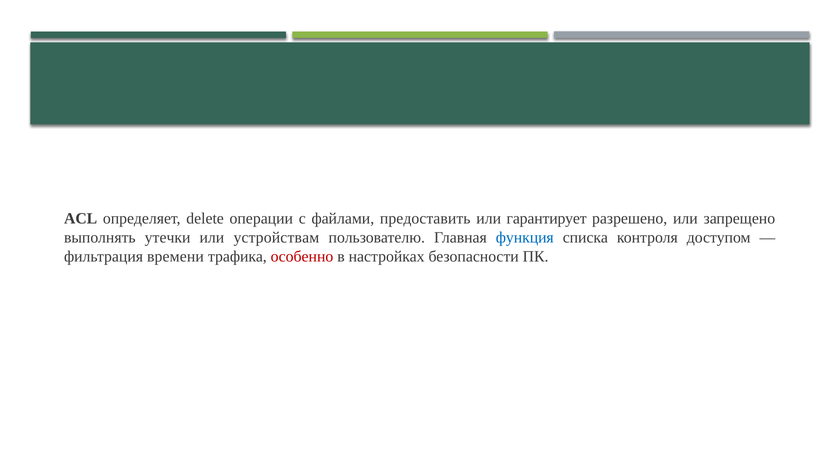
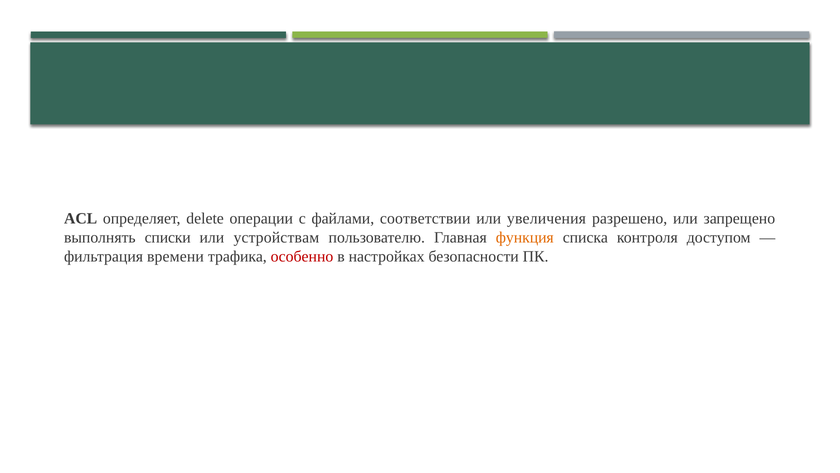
предоставить: предоставить -> соответствии (425, 218)
гарантирует: гарантирует -> увеличения (546, 218)
утечки: утечки -> списки (168, 237)
функция colour: blue -> orange (525, 237)
